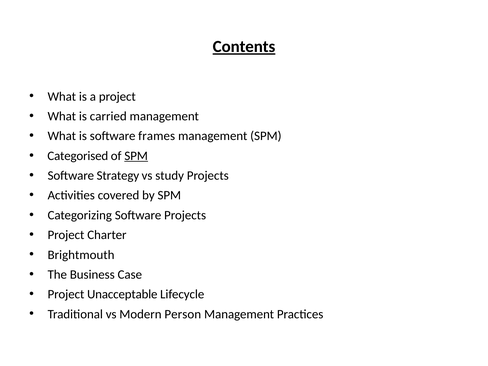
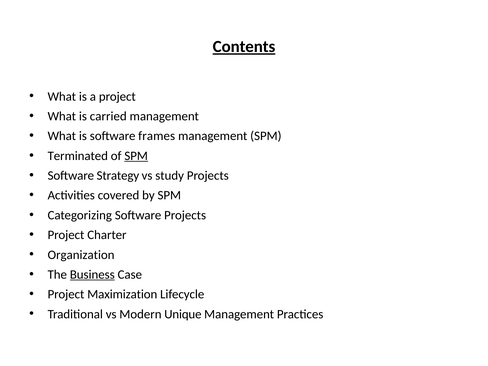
Categorised: Categorised -> Terminated (78, 156)
Brightmouth: Brightmouth -> Organization (81, 255)
Business underline: none -> present (92, 275)
Unacceptable: Unacceptable -> Maximization (122, 294)
Person: Person -> Unique (183, 314)
